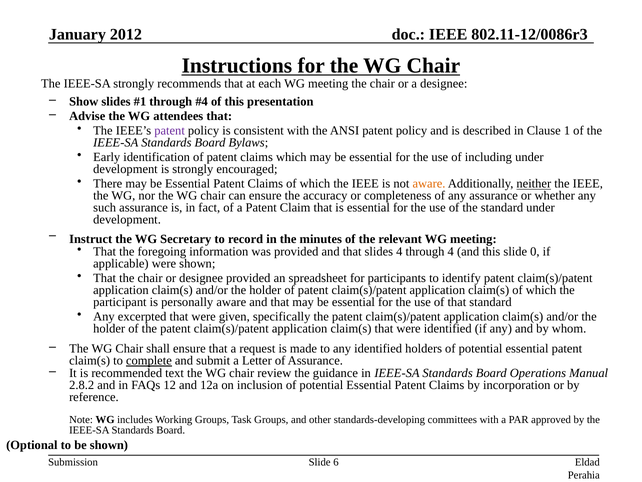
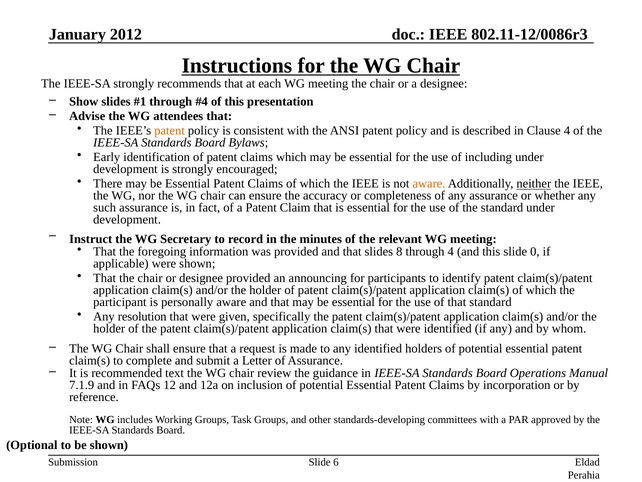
patent colour: purple -> orange (170, 131)
Clause 1: 1 -> 4 (567, 131)
slides 4: 4 -> 8 (399, 252)
spreadsheet: spreadsheet -> announcing (318, 278)
excerpted: excerpted -> resolution (142, 316)
complete underline: present -> none (149, 360)
2.8.2: 2.8.2 -> 7.1.9 (82, 385)
